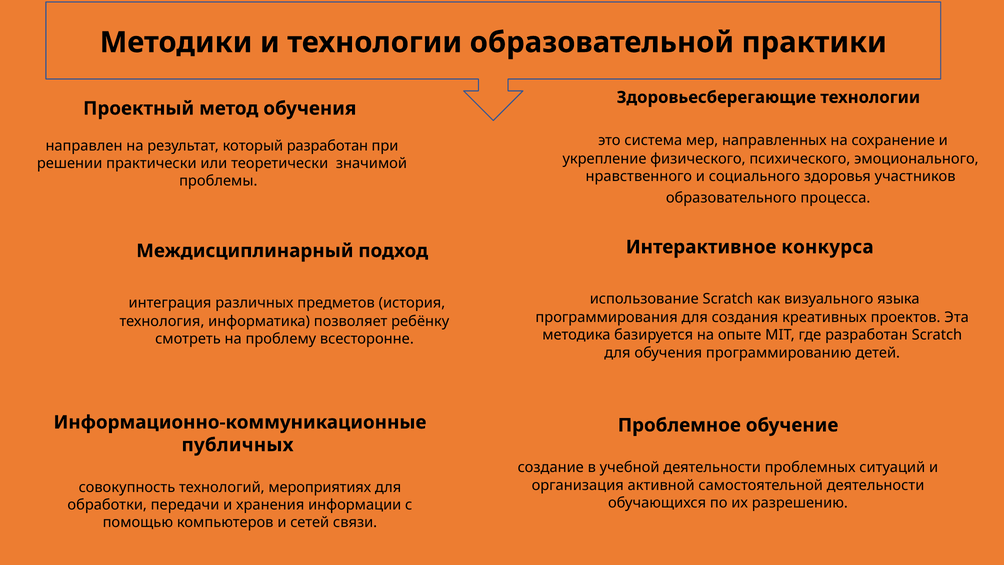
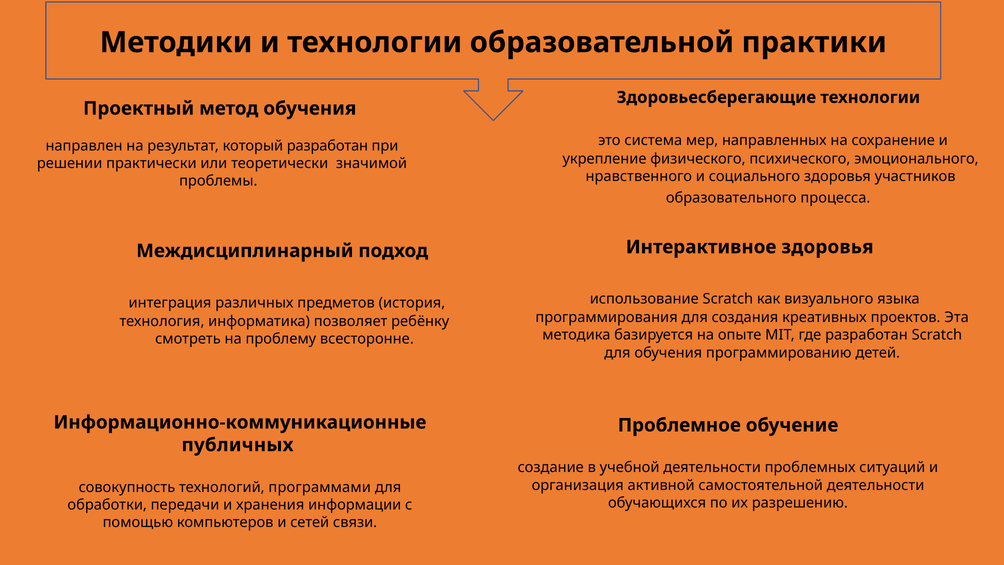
Интерактивное конкурса: конкурса -> здоровья (827, 247)
мероприятиях: мероприятиях -> программами (320, 487)
